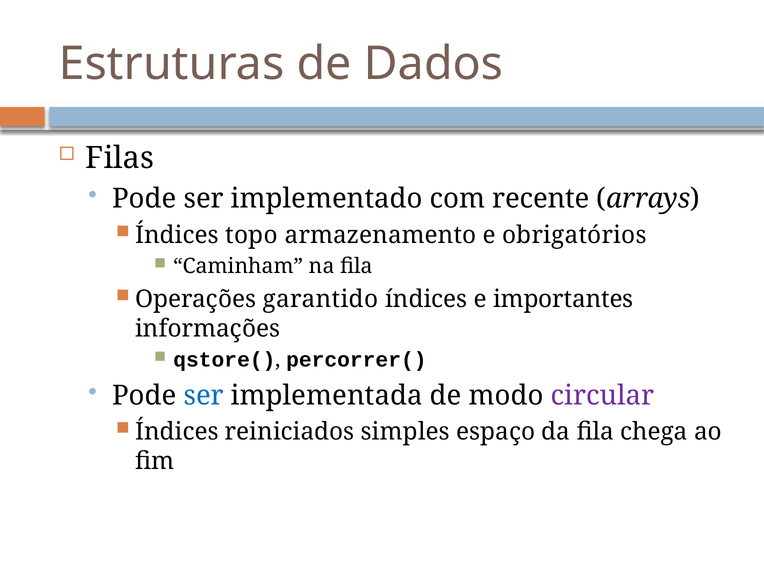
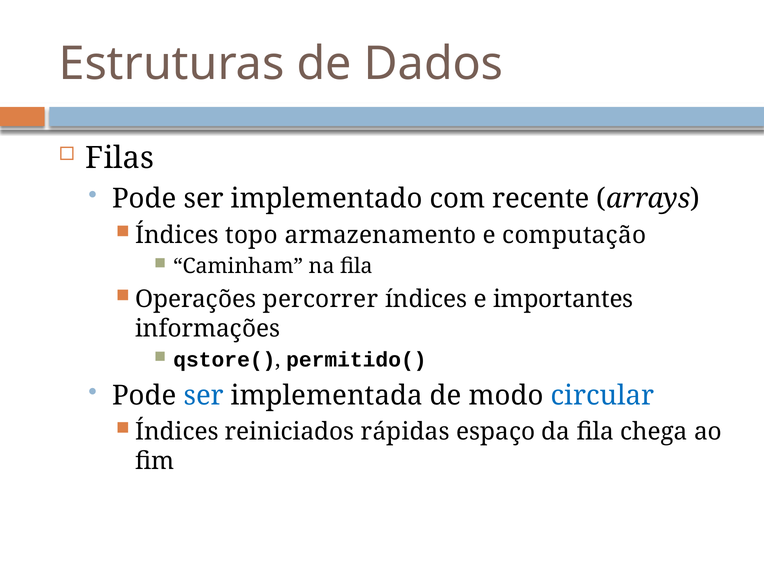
obrigatórios: obrigatórios -> computação (574, 235)
garantido: garantido -> percorrer (320, 299)
percorrer(: percorrer( -> permitido( (356, 360)
circular colour: purple -> blue (603, 395)
simples: simples -> rápidas (405, 432)
